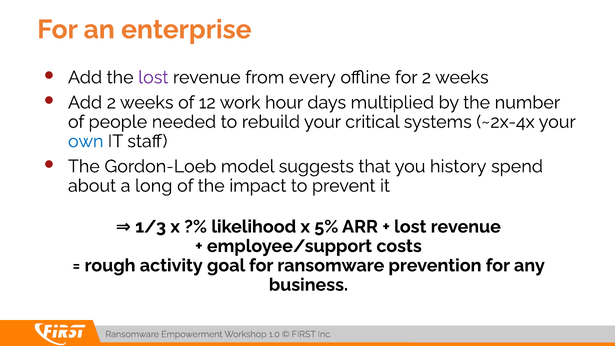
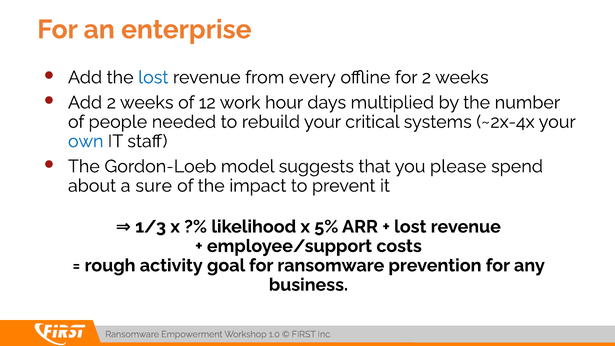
lost colour: purple -> blue (153, 77)
history: history -> please (458, 166)
long: long -> sure (154, 186)
